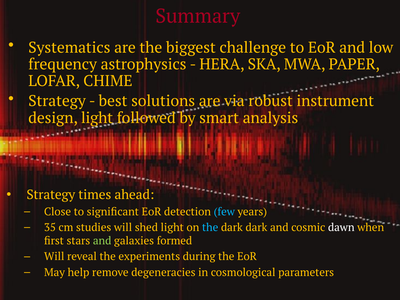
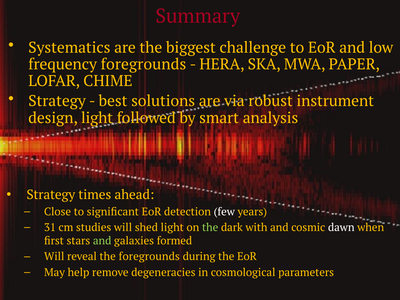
frequency astrophysics: astrophysics -> foregrounds (143, 64)
few colour: light blue -> white (224, 212)
35: 35 -> 31 (50, 228)
the colour: light blue -> light green (210, 228)
dark dark: dark -> with (256, 228)
the experiments: experiments -> foregrounds (149, 257)
